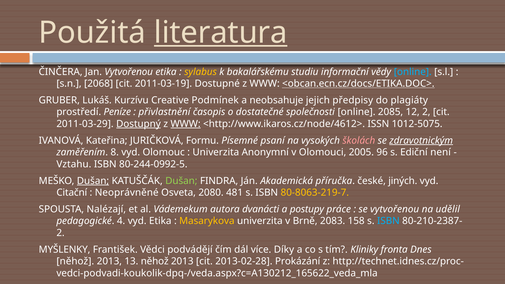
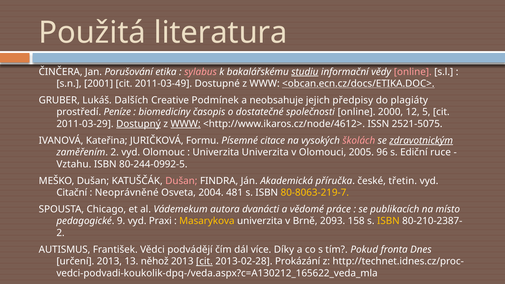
literatura underline: present -> none (221, 33)
Jan Vytvořenou: Vytvořenou -> Porušování (129, 72)
sylabus colour: yellow -> pink (201, 72)
studiu underline: none -> present (305, 72)
online colour: light blue -> pink (413, 72)
2068: 2068 -> 2001 (99, 84)
2011-03-19: 2011-03-19 -> 2011-03-49 (163, 84)
Kurzívu: Kurzívu -> Dalších (131, 100)
přivlastnění: přivlastnění -> biomedicíny (164, 112)
2085: 2085 -> 2000 (391, 112)
12 2: 2 -> 5 (426, 112)
1012-5075: 1012-5075 -> 2521-5075 (417, 124)
psaní: psaní -> citace (273, 141)
zaměřením 8: 8 -> 2 (115, 152)
Univerzita Anonymní: Anonymní -> Univerzita (265, 152)
není: není -> ruce (441, 152)
Dušan underline: present -> none (93, 181)
Dušan colour: light green -> pink (181, 181)
jiných: jiných -> třetin (403, 181)
2080: 2080 -> 2004 (211, 193)
Nalézají: Nalézají -> Chicago (106, 209)
postupy: postupy -> vědomé (307, 209)
se vytvořenou: vytvořenou -> publikacích (395, 209)
udělil: udělil -> místo (448, 209)
4: 4 -> 9 (121, 221)
vyd Etika: Etika -> Praxi (160, 221)
2083: 2083 -> 2093 (333, 221)
ISBN colour: light blue -> yellow (388, 221)
MYŠLENKY: MYŠLENKY -> AUTISMUS (65, 250)
Kliniky: Kliniky -> Pokud (364, 250)
něhož: něhož -> určení (75, 261)
cit underline: none -> present (204, 261)
